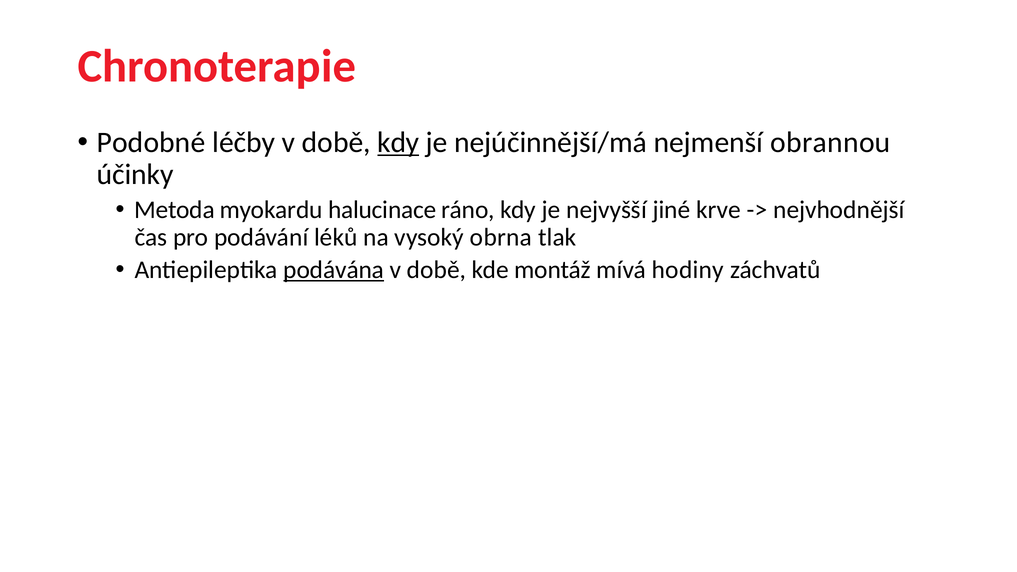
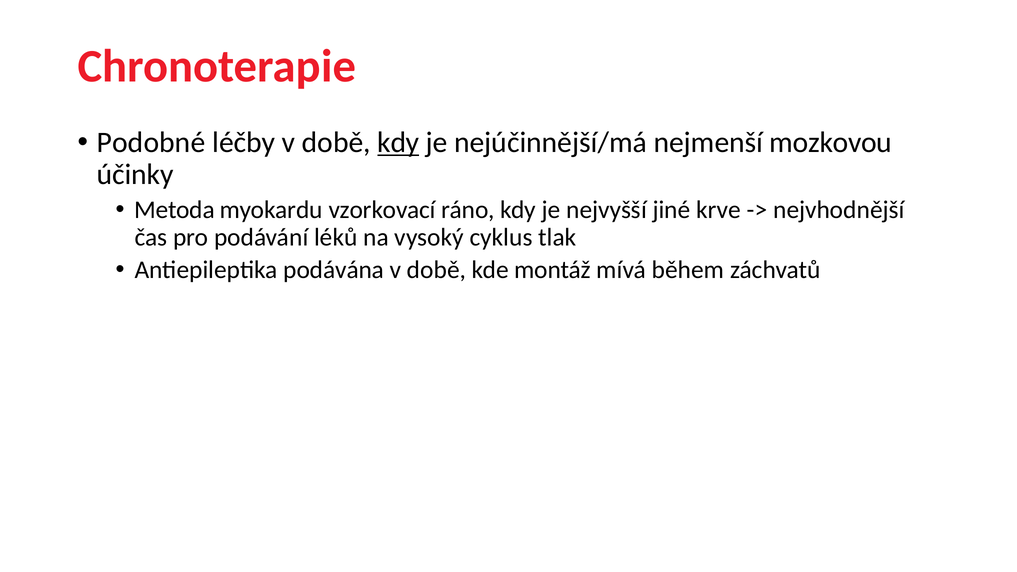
obrannou: obrannou -> mozkovou (831, 143)
halucinace: halucinace -> vzorkovací (382, 210)
obrna: obrna -> cyklus (501, 237)
podávána underline: present -> none (334, 270)
hodiny: hodiny -> během (688, 270)
